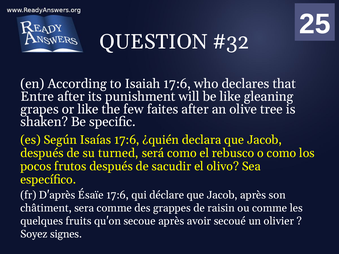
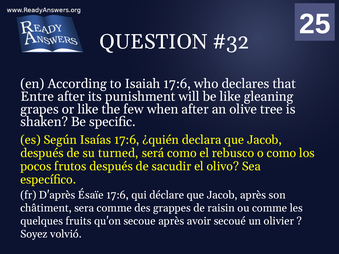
faites: faites -> when (163, 109)
signes: signes -> volvió (66, 234)
